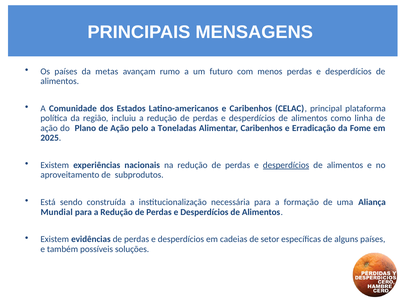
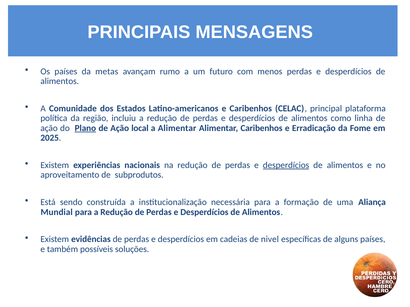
Plano underline: none -> present (85, 128)
pelo: pelo -> local (140, 128)
a Toneladas: Toneladas -> Alimentar (177, 128)
setor: setor -> nivel (270, 240)
